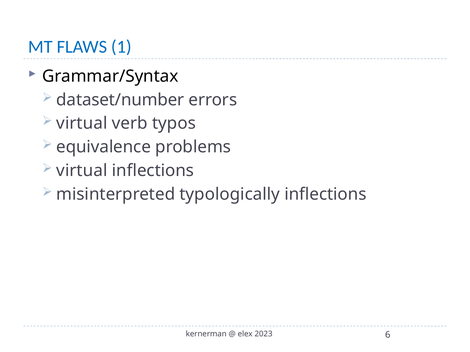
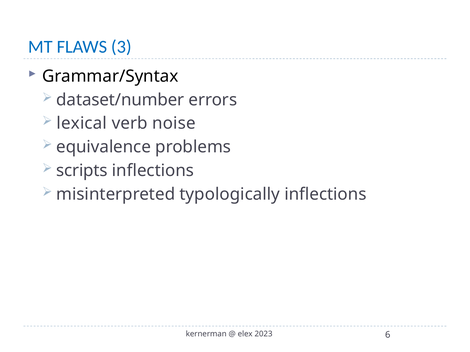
1: 1 -> 3 (121, 47)
virtual: virtual -> lexical (82, 124)
typos: typos -> noise (174, 124)
virtual: virtual -> scripts (82, 171)
